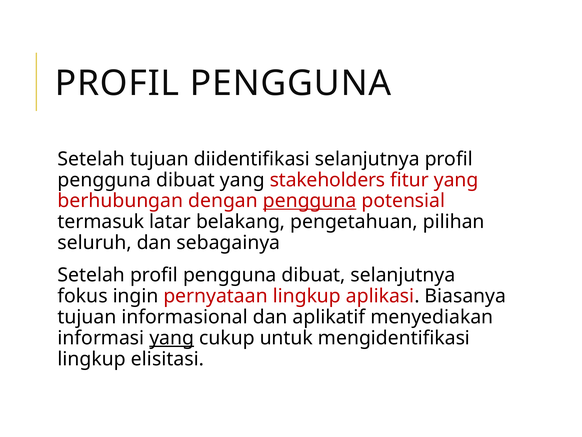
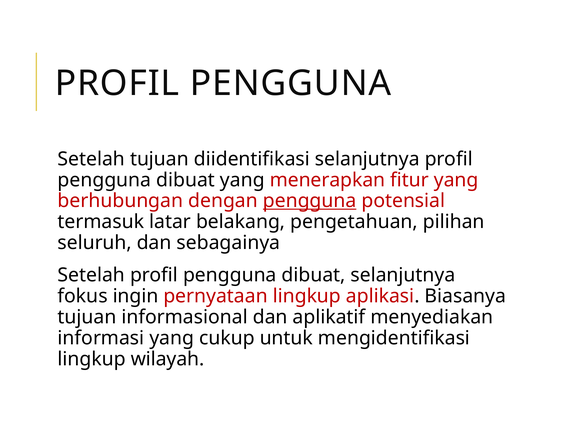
stakeholders: stakeholders -> menerapkan (327, 180)
yang underline: present -> none (172, 338)
elisitasi: elisitasi -> wilayah (168, 359)
